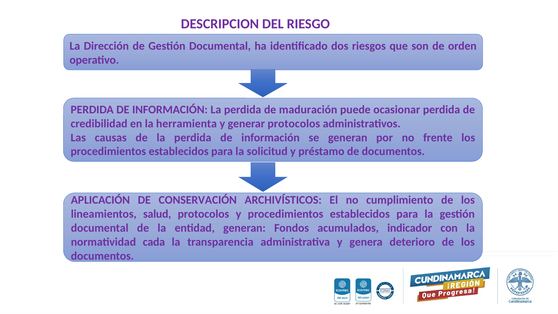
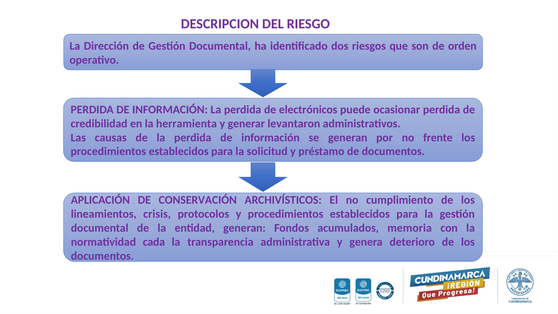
maduración: maduración -> electrónicos (308, 110)
generar protocolos: protocolos -> levantaron (294, 124)
salud: salud -> crisis (157, 214)
indicador: indicador -> memoria (410, 228)
